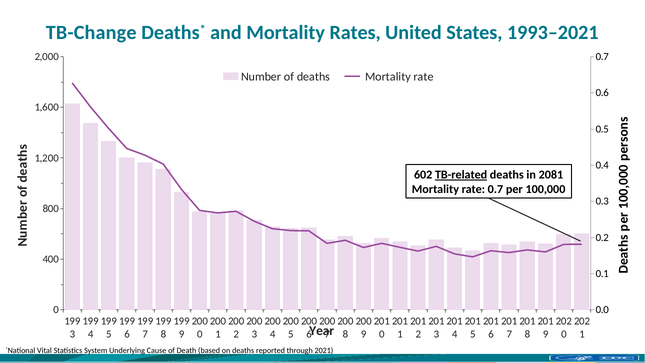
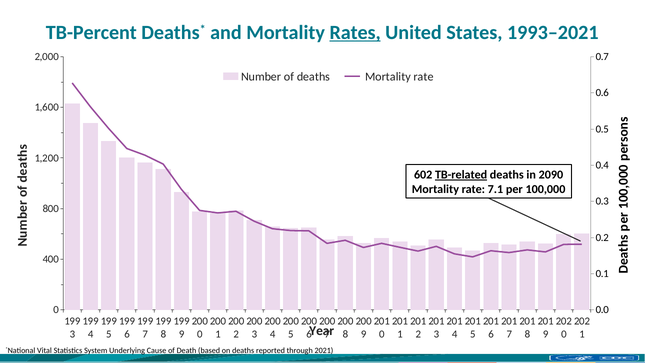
TB-Change: TB-Change -> TB-Percent (91, 32)
Rates underline: none -> present (355, 32)
2081: 2081 -> 2090 (551, 175)
rate 0.7: 0.7 -> 7.1 (495, 189)
